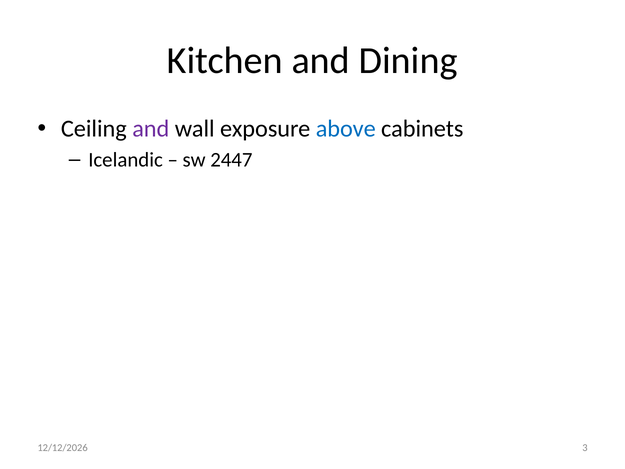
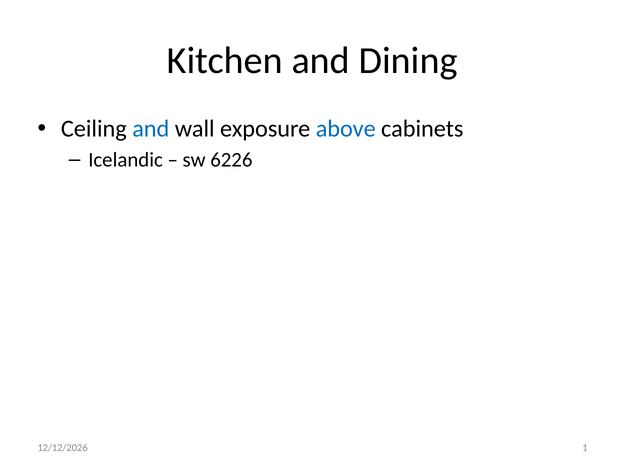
and colour: purple -> blue (151, 129)
2447: 2447 -> 6226 (231, 160)
3: 3 -> 1 (585, 448)
